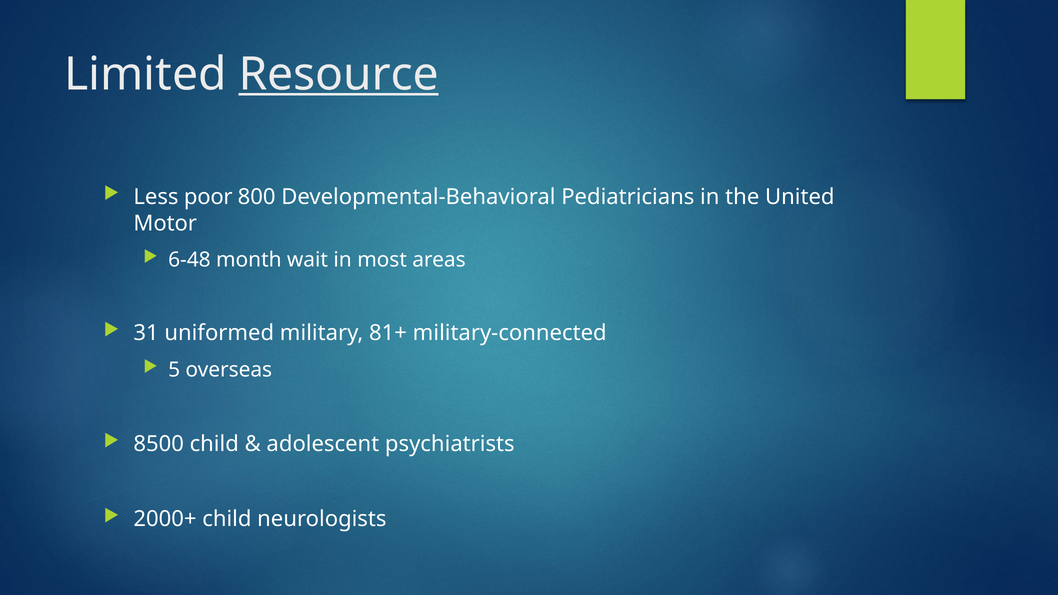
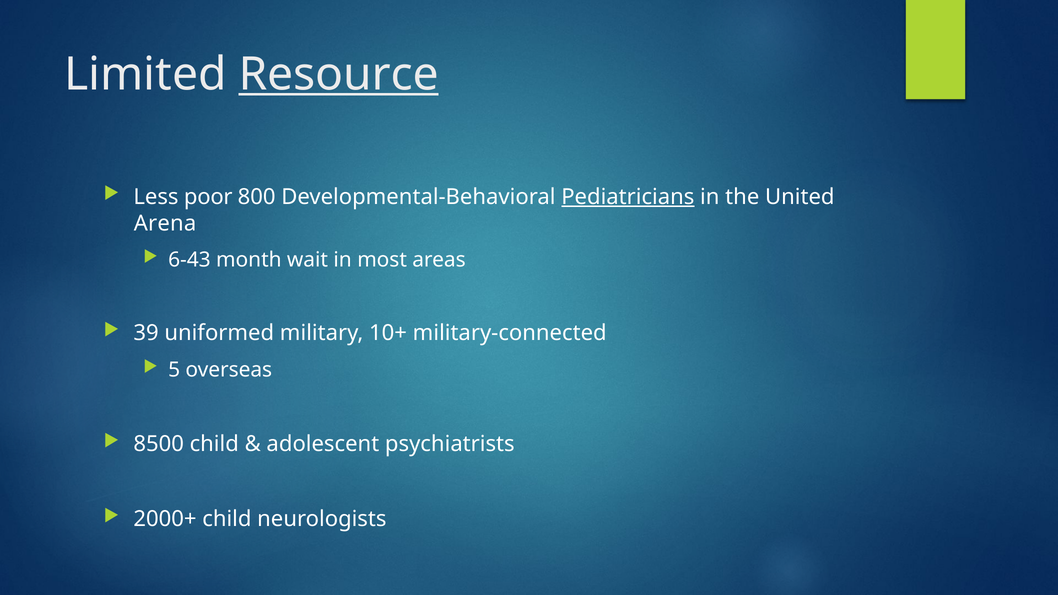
Pediatricians underline: none -> present (628, 197)
Motor: Motor -> Arena (165, 223)
6-48: 6-48 -> 6-43 (189, 260)
31: 31 -> 39 (146, 333)
81+: 81+ -> 10+ (388, 333)
